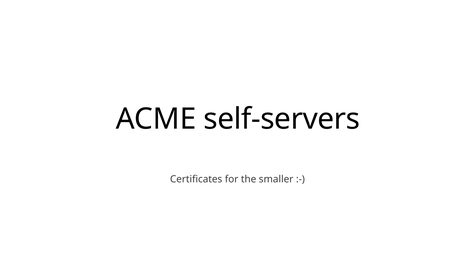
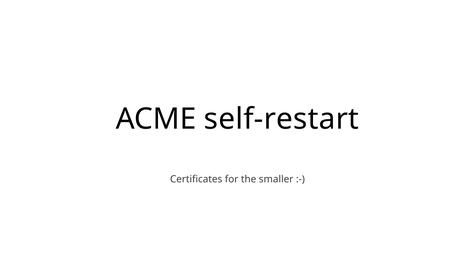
self-servers: self-servers -> self-restart (281, 119)
